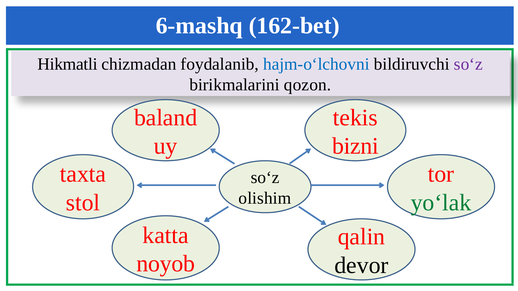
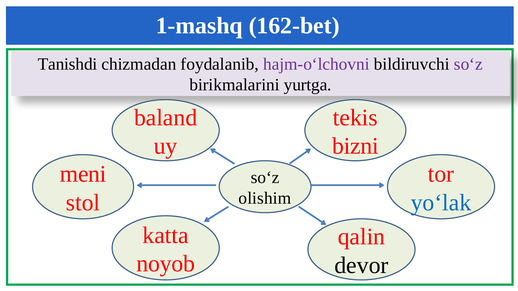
6-mashq: 6-mashq -> 1-mashq (199, 26)
Hikmatli: Hikmatli -> Tanishdi (68, 64)
hajm-o‘lchovni colour: blue -> purple (316, 64)
qozon: qozon -> yurtga (308, 85)
taxta: taxta -> meni (83, 174)
yo‘lak colour: green -> blue (441, 203)
